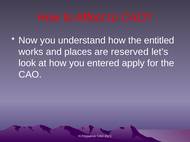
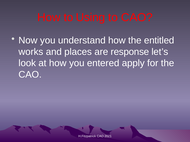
Affect: Affect -> Using (90, 17)
reserved: reserved -> response (130, 52)
